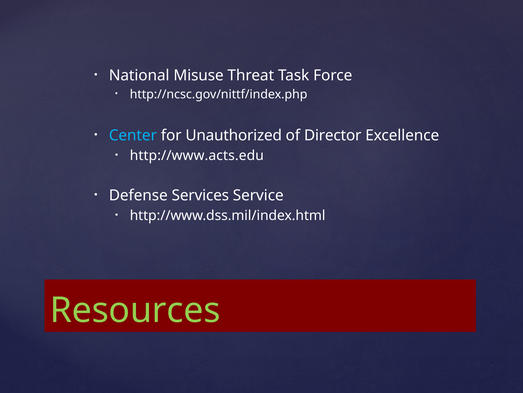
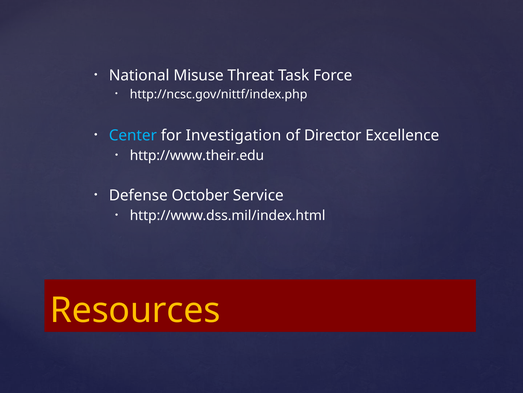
Unauthorized: Unauthorized -> Investigation (234, 135)
http://www.acts.edu: http://www.acts.edu -> http://www.their.edu (197, 155)
Services: Services -> October (200, 195)
Resources colour: light green -> yellow (135, 310)
